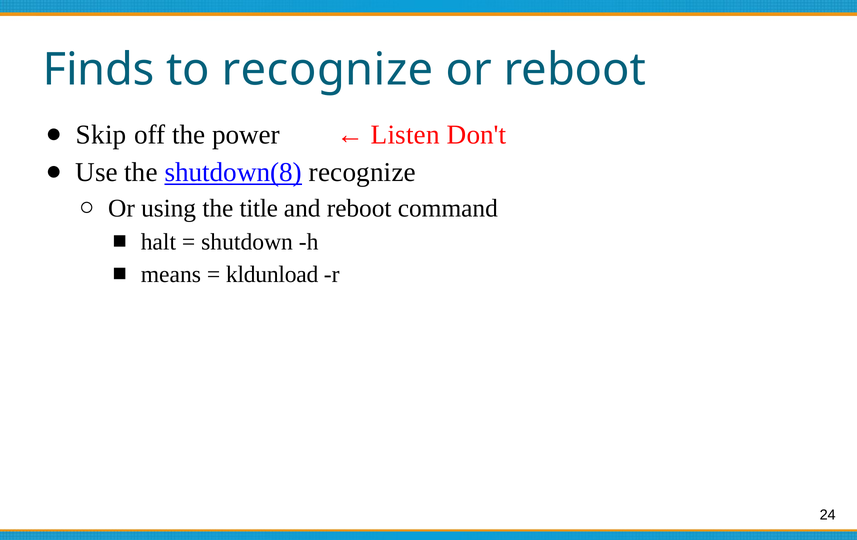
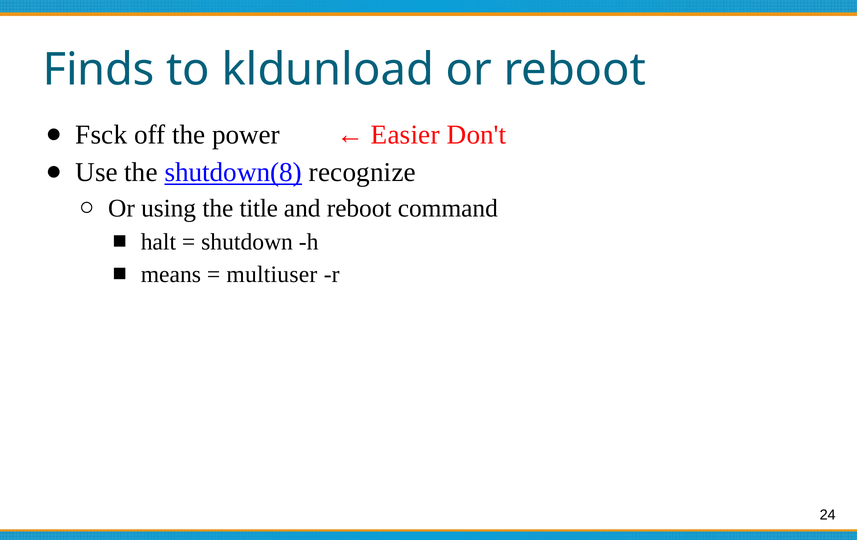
to recognize: recognize -> kldunload (328, 70)
Skip: Skip -> Fsck (101, 135)
Listen: Listen -> Easier (405, 135)
kldunload: kldunload -> multiuser (272, 274)
